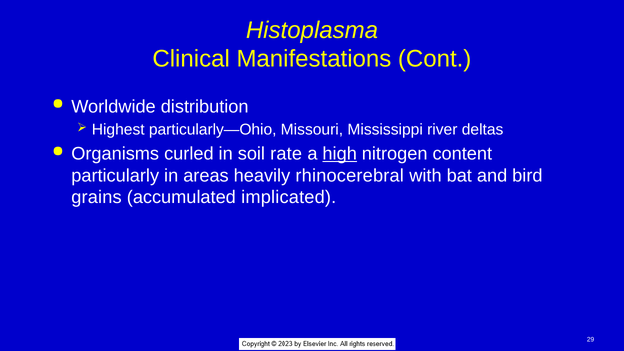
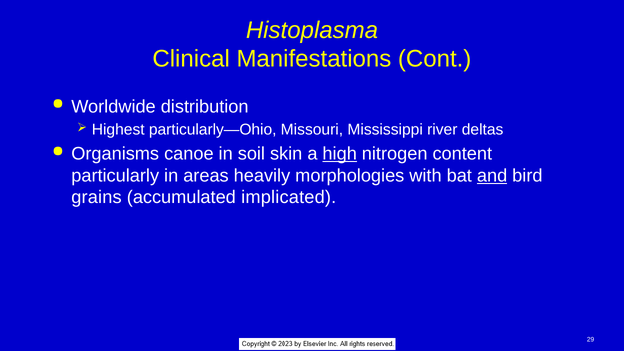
curled: curled -> canoe (189, 154)
rate: rate -> skin (286, 154)
rhinocerebral: rhinocerebral -> morphologies (350, 176)
and underline: none -> present (492, 176)
